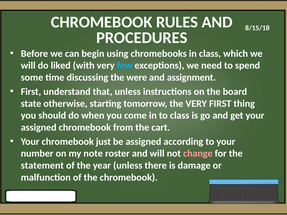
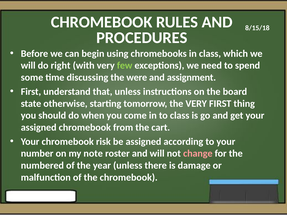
liked: liked -> right (61, 66)
few colour: light blue -> light green (125, 66)
just: just -> risk (103, 142)
statement: statement -> numbered (42, 166)
